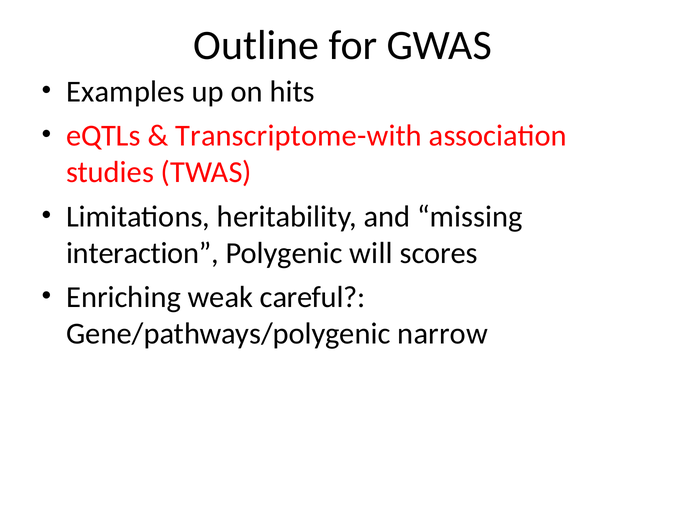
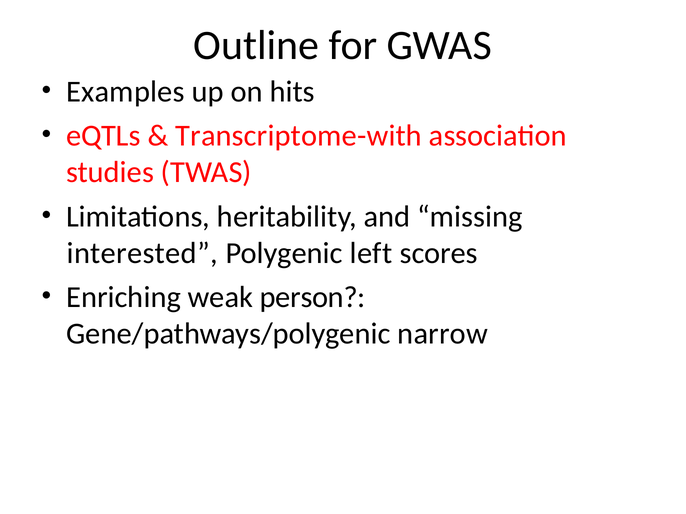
interaction: interaction -> interested (142, 253)
will: will -> left (371, 253)
careful: careful -> person (313, 298)
